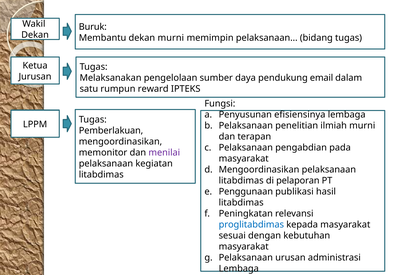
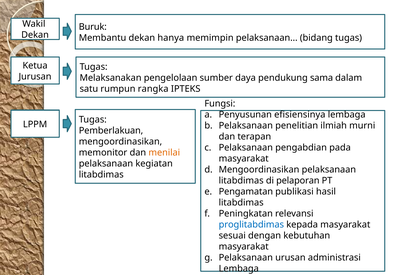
dekan murni: murni -> hanya (171, 38)
email: email -> sama (322, 78)
reward: reward -> rangka (153, 89)
menilai colour: purple -> orange (164, 152)
Penggunaan: Penggunaan -> Pengamatan (246, 191)
